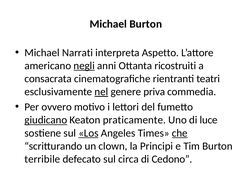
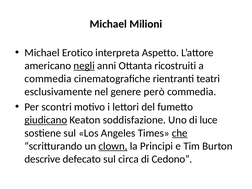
Michael Burton: Burton -> Milioni (146, 24)
Narrati: Narrati -> Erotico (78, 53)
consacrata: consacrata -> commedia (48, 79)
nel underline: present -> none (101, 92)
priva: priva -> però (154, 92)
ovvero: ovvero -> scontri (57, 107)
praticamente: praticamente -> soddisfazione (134, 120)
Los underline: present -> none (88, 133)
clown underline: none -> present (113, 146)
terribile: terribile -> descrive (42, 159)
